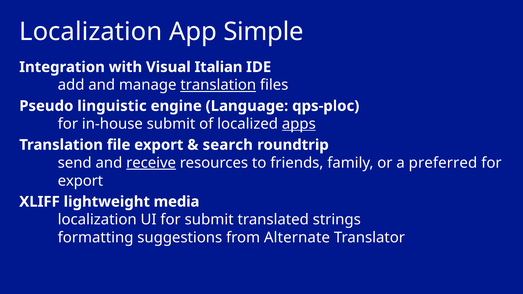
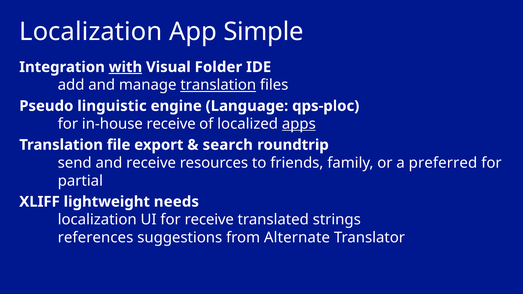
with underline: none -> present (125, 67)
Italian: Italian -> Folder (218, 67)
in-house submit: submit -> receive (171, 124)
receive underline: present -> none (151, 163)
export: export -> partial (80, 181)
media: media -> needs (176, 202)
for submit: submit -> receive (209, 220)
formatting: formatting -> references (96, 238)
